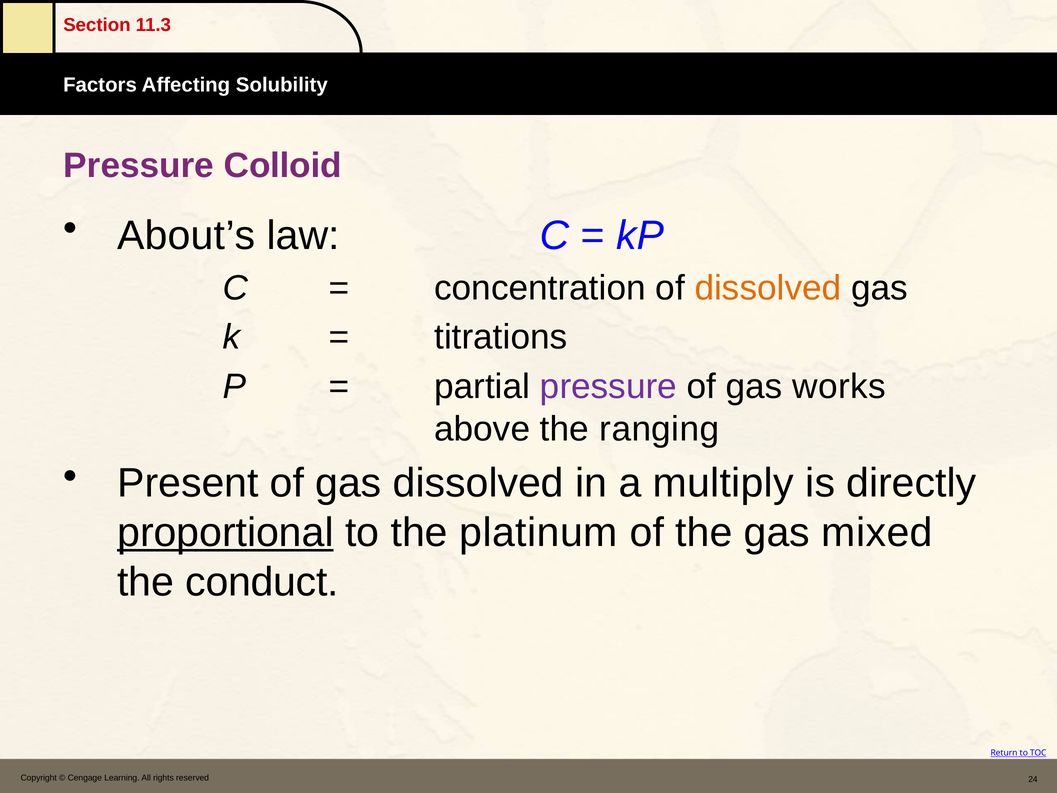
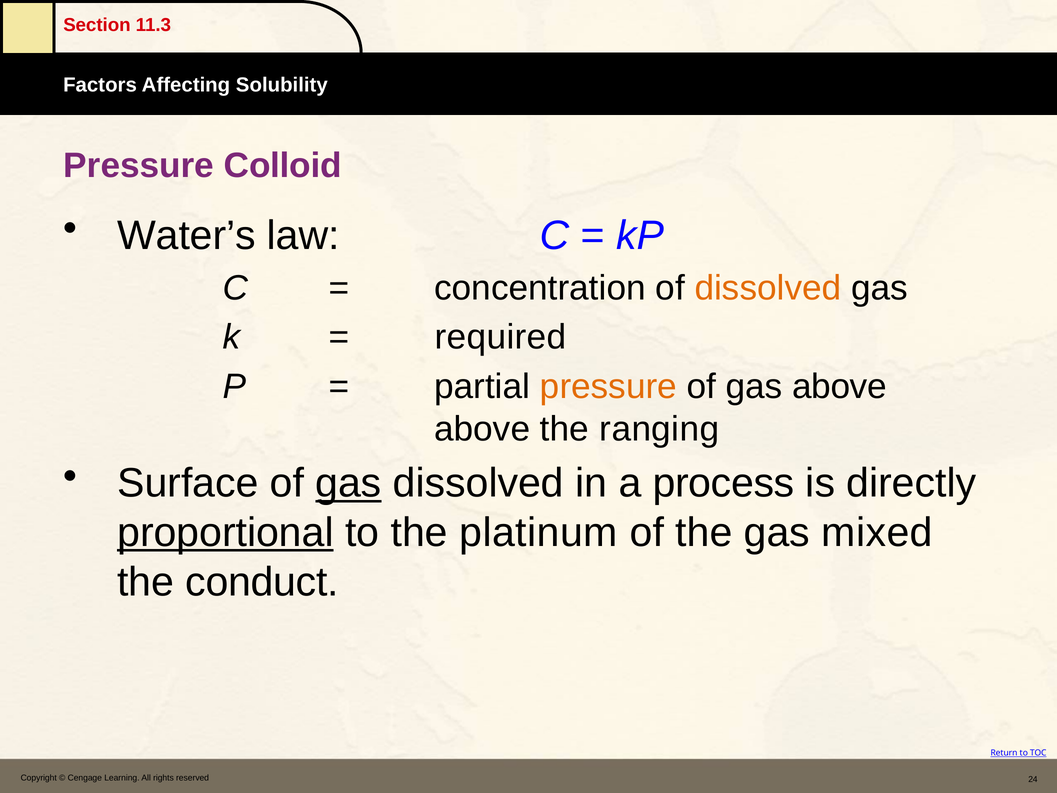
About’s: About’s -> Water’s (186, 235)
titrations: titrations -> required (501, 337)
pressure colour: purple -> orange (608, 386)
gas works: works -> above (840, 386)
Present: Present -> Surface (188, 483)
gas underline: none -> present (348, 483)
multiply: multiply -> process (724, 483)
